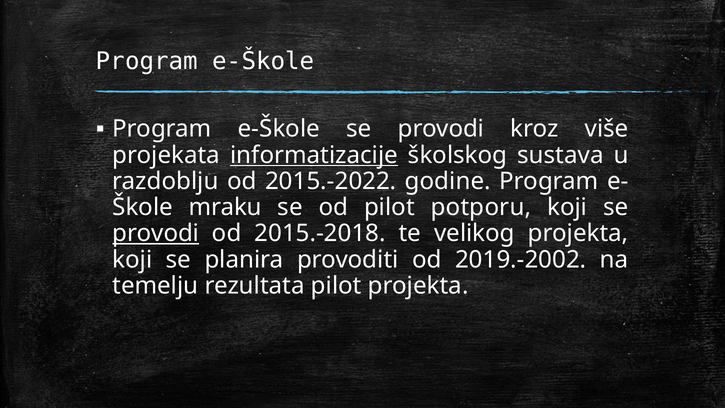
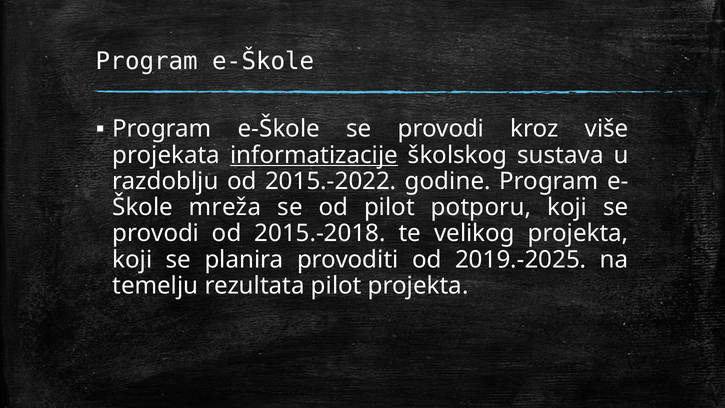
mraku: mraku -> mreža (225, 207)
provodi underline: present -> none (156, 233)
2019.-2002: 2019.-2002 -> 2019.-2025 (521, 260)
